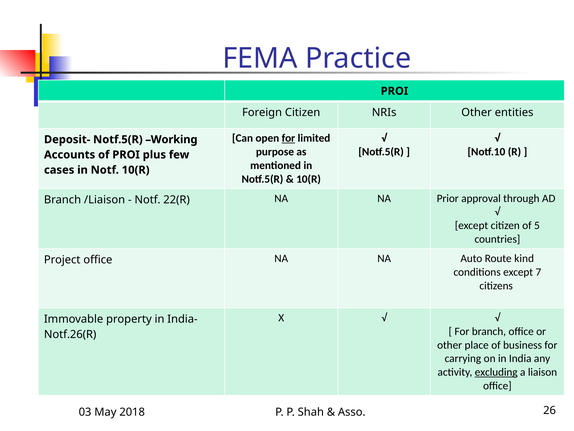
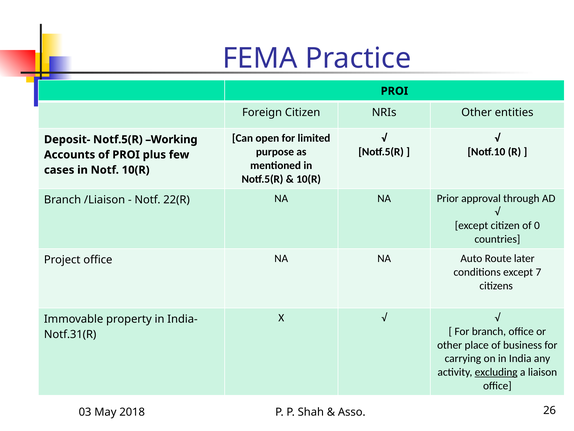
for underline: present -> none (288, 138)
5: 5 -> 0 (537, 225)
kind: kind -> later (524, 258)
Notf.26(R: Notf.26(R -> Notf.31(R (70, 334)
